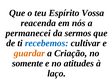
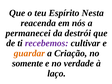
Vossa: Vossa -> Nesta (93, 13)
sermos: sermos -> destrói (78, 33)
recebemos colour: blue -> purple (47, 43)
atitudes: atitudes -> verdade (79, 63)
